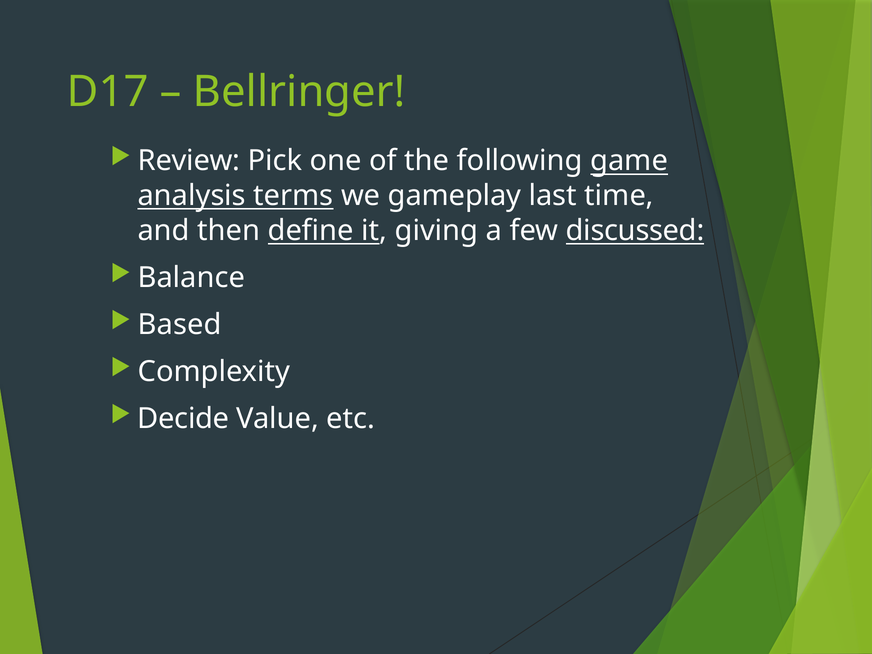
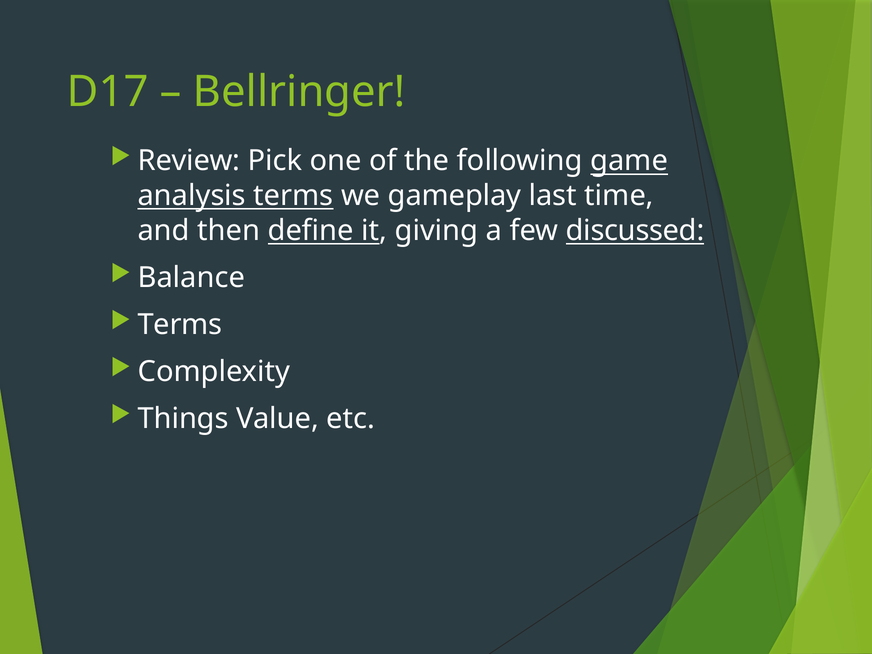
Based: Based -> Terms (180, 325)
Decide: Decide -> Things (183, 419)
